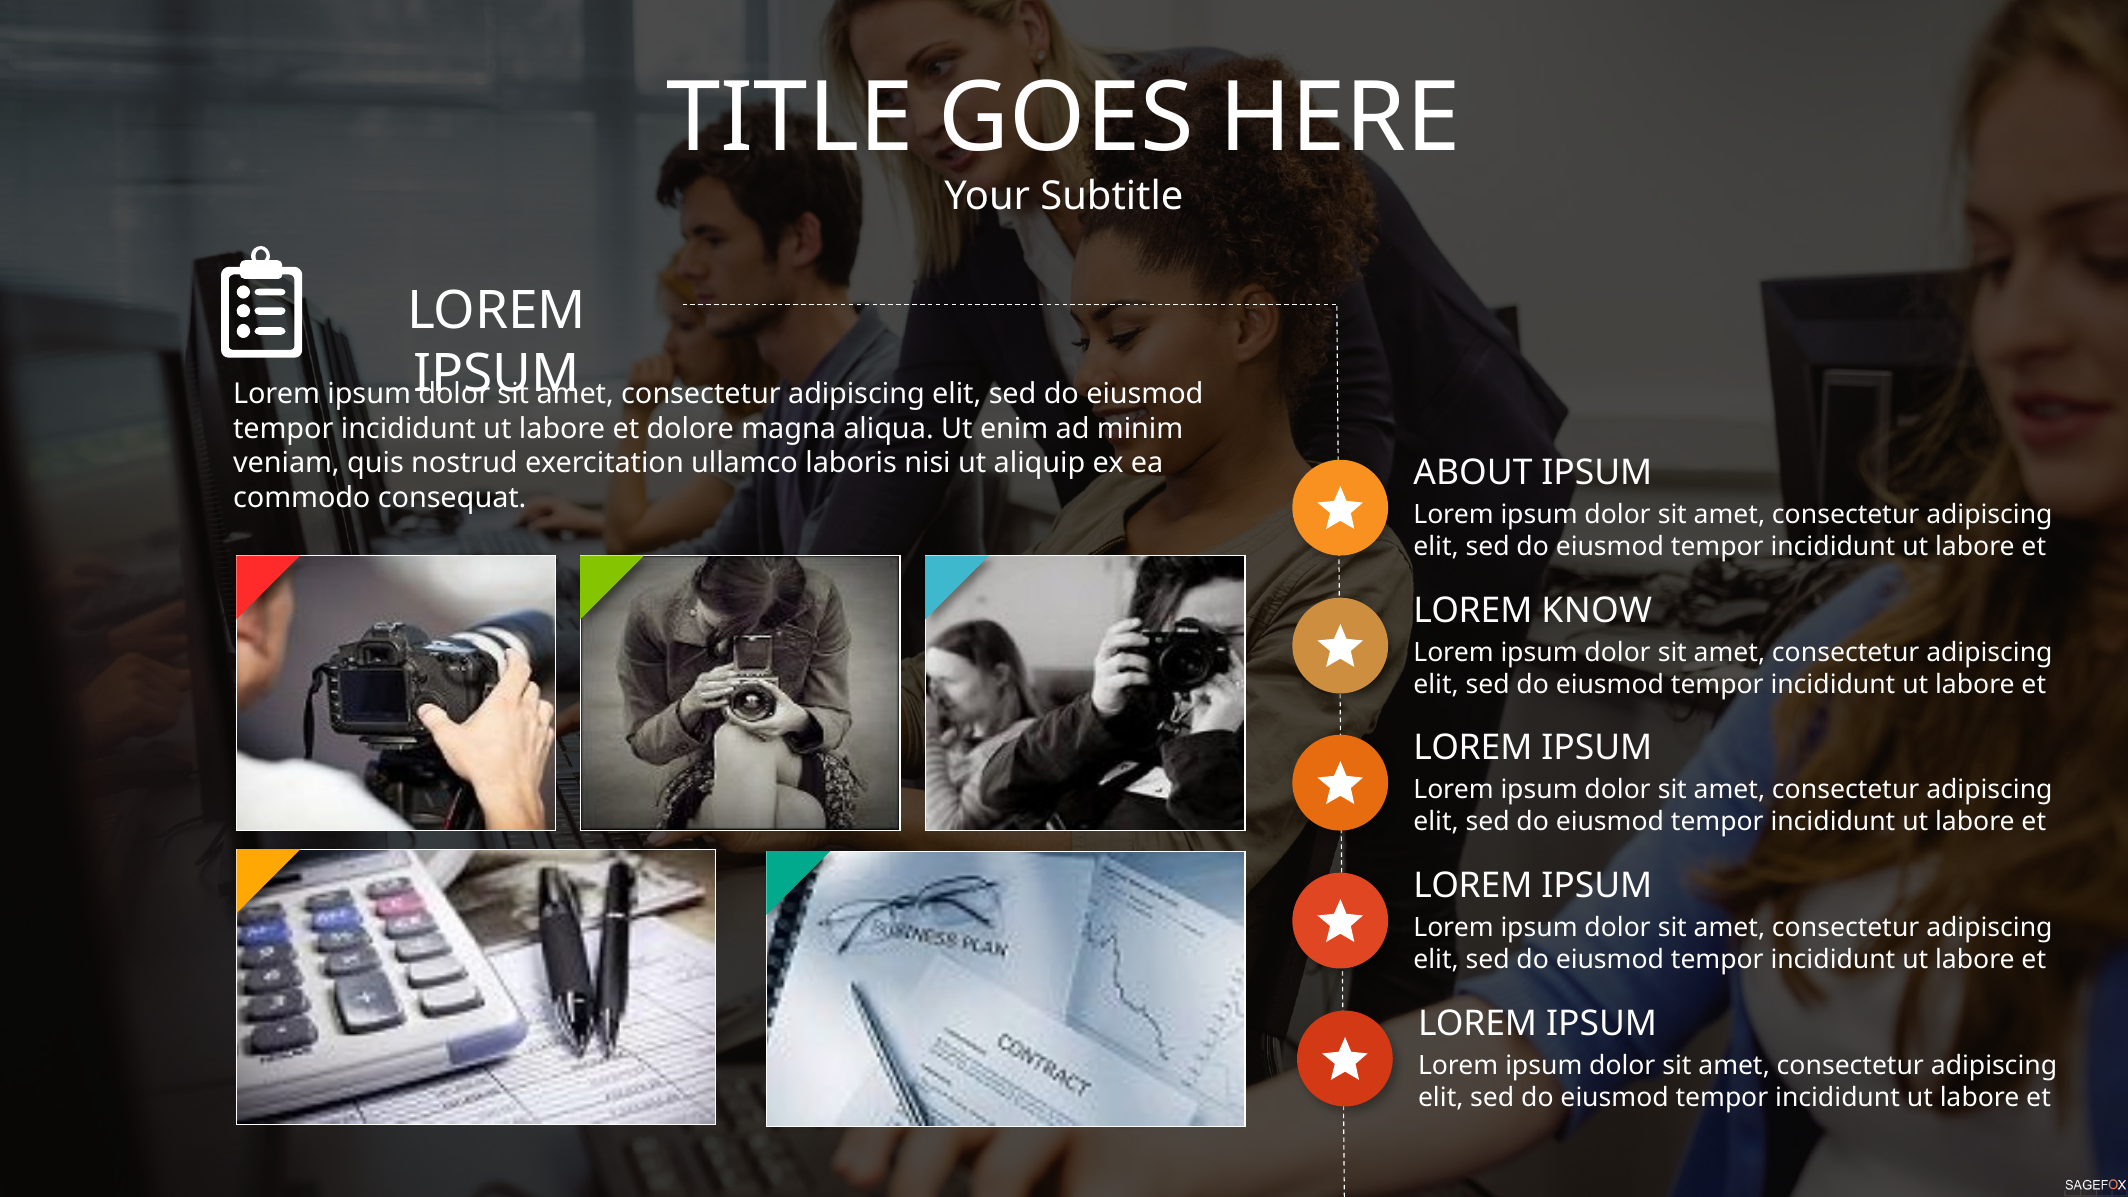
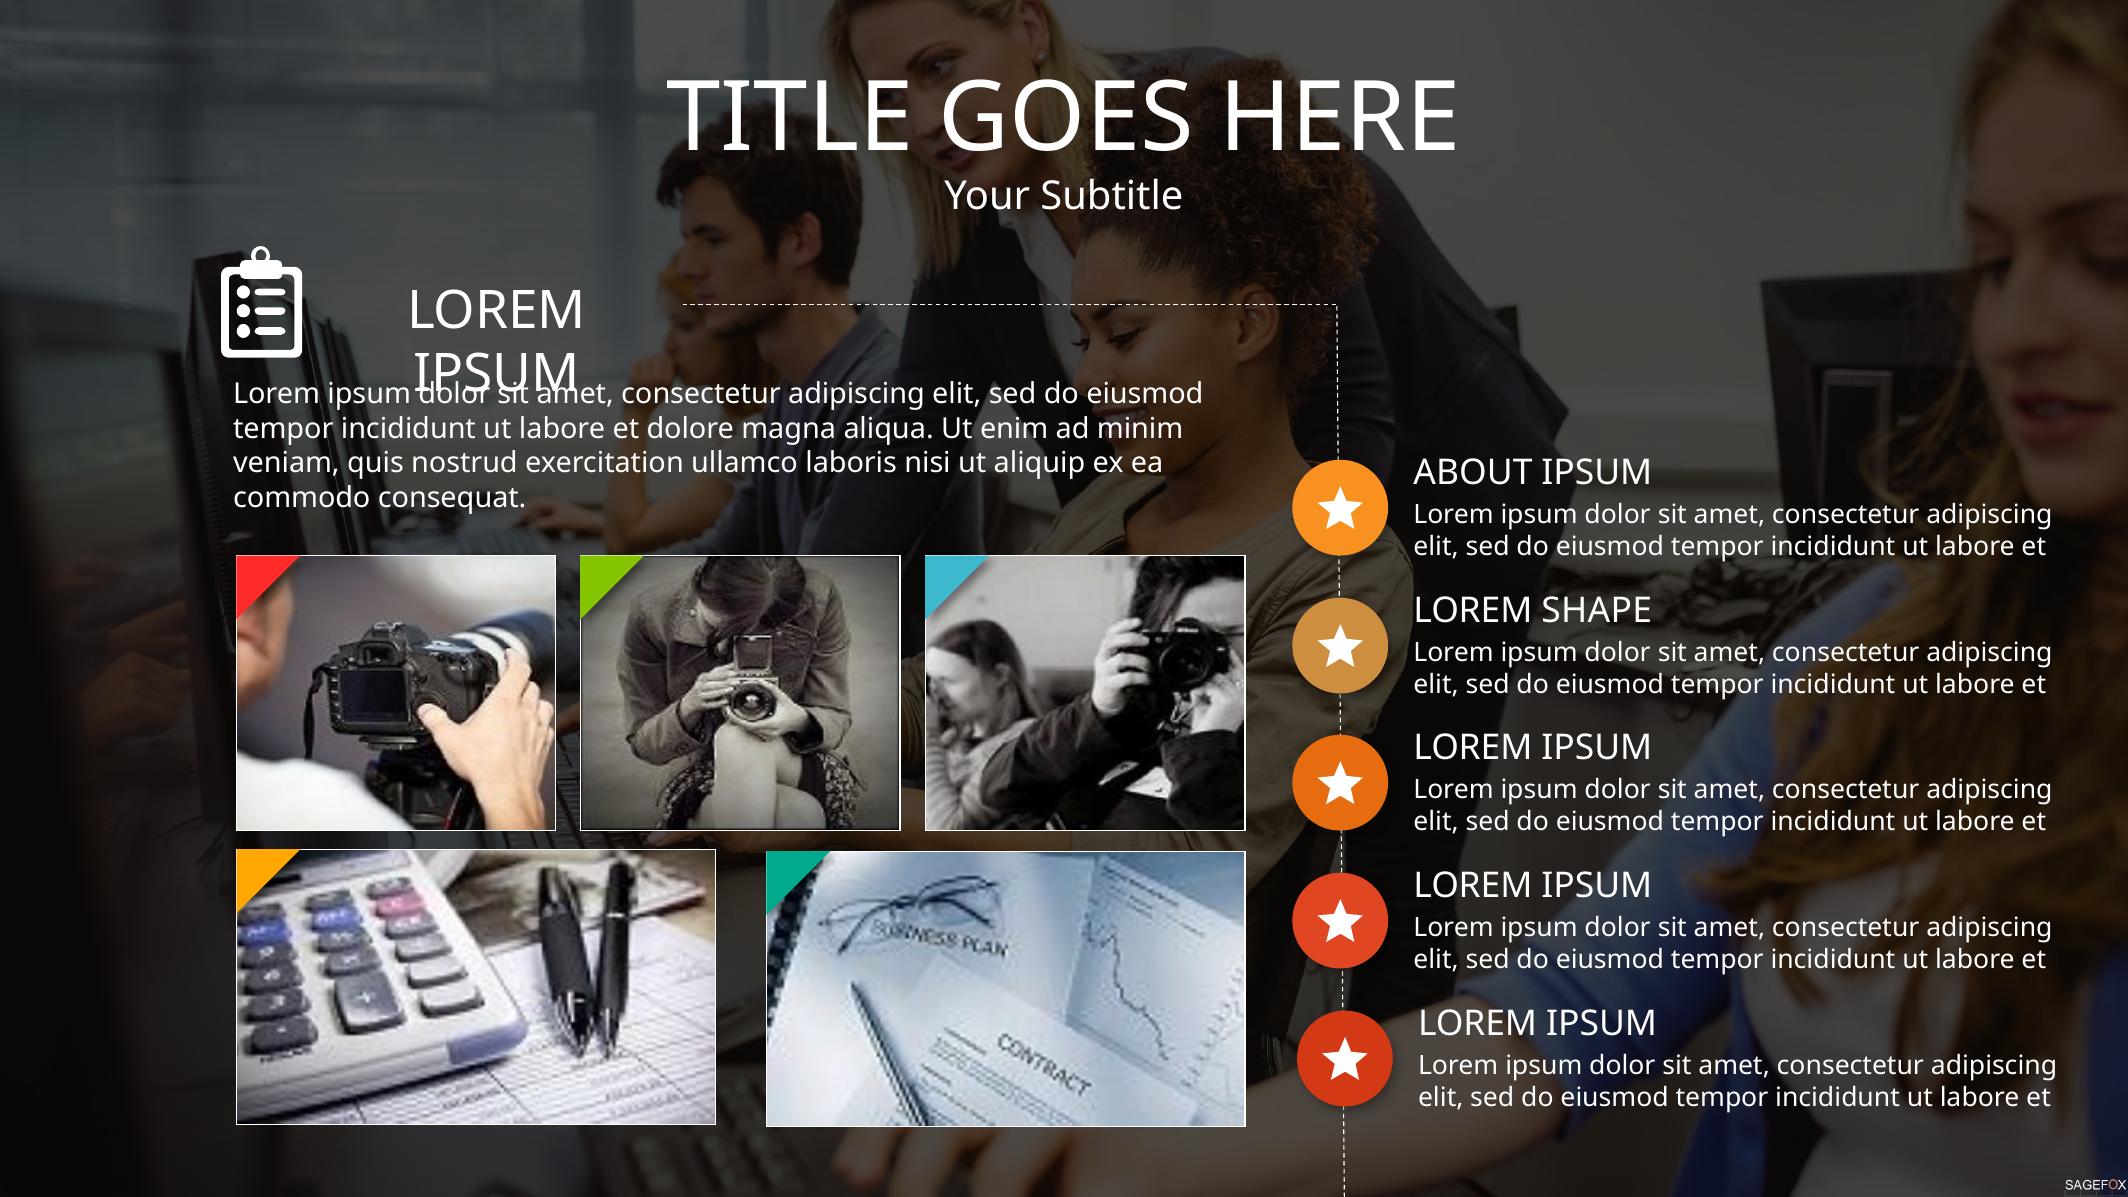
KNOW: KNOW -> SHAPE (1597, 611)
